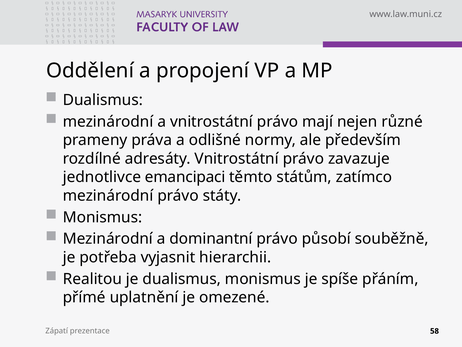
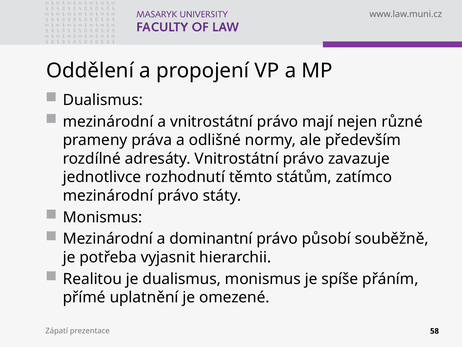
emancipaci: emancipaci -> rozhodnutí (185, 177)
